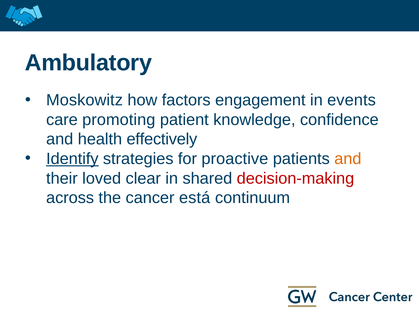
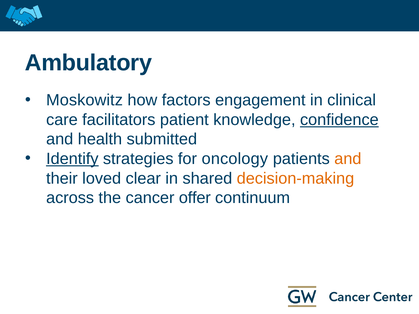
events: events -> clinical (352, 100)
promoting: promoting -> facilitators (119, 120)
confidence underline: none -> present (339, 120)
effectively: effectively -> submitted (162, 139)
proactive: proactive -> oncology (235, 159)
decision-making colour: red -> orange (295, 179)
está: está -> offer (195, 198)
